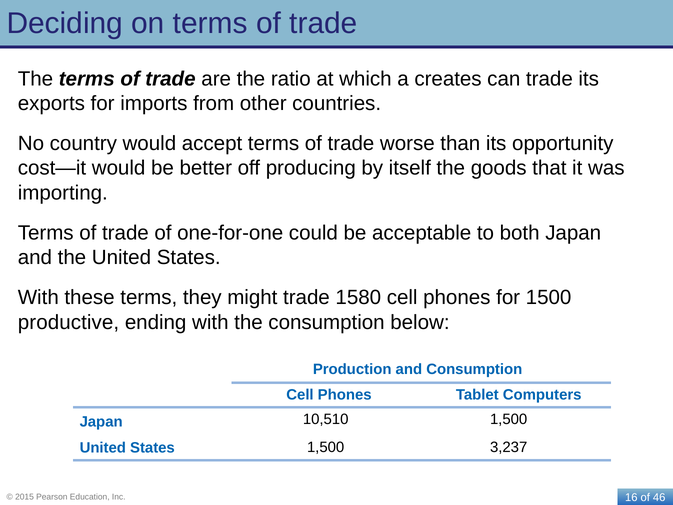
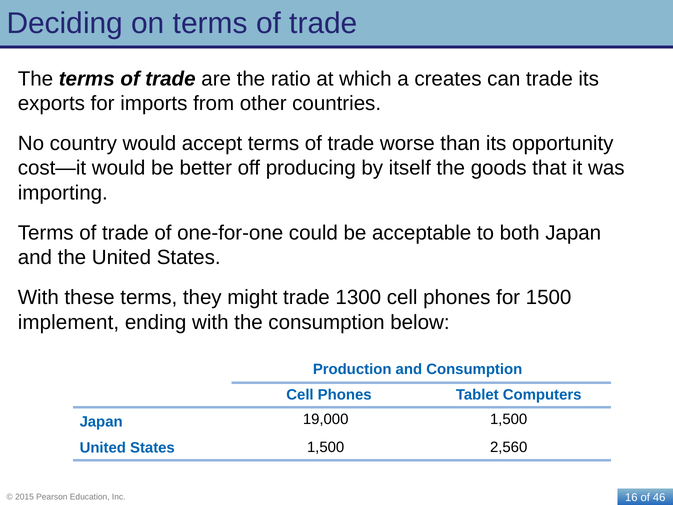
1580: 1580 -> 1300 (358, 297)
productive: productive -> implement (68, 322)
10,510: 10,510 -> 19,000 (326, 419)
3,237: 3,237 -> 2,560 (509, 447)
